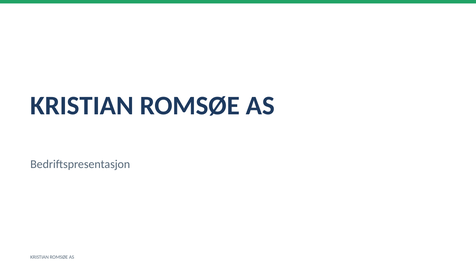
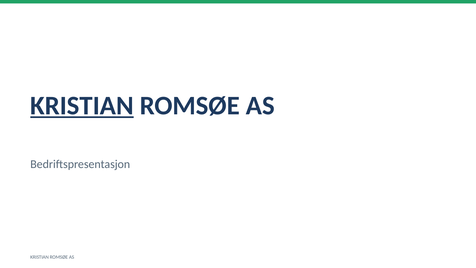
KRISTIAN underline: none -> present (82, 106)
